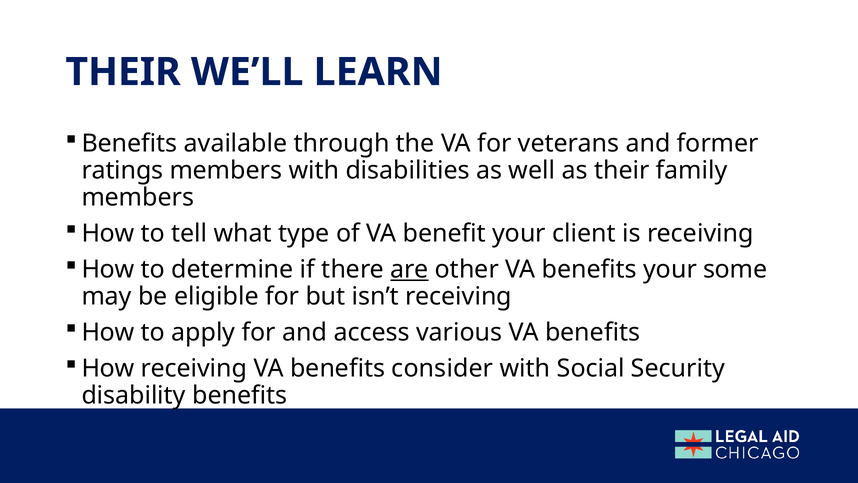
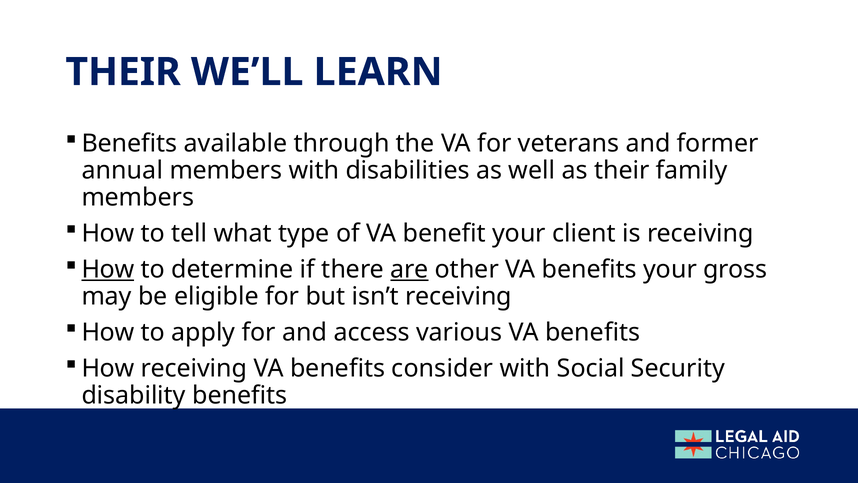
ratings: ratings -> annual (122, 170)
How underline: none -> present (108, 269)
some: some -> gross (735, 269)
